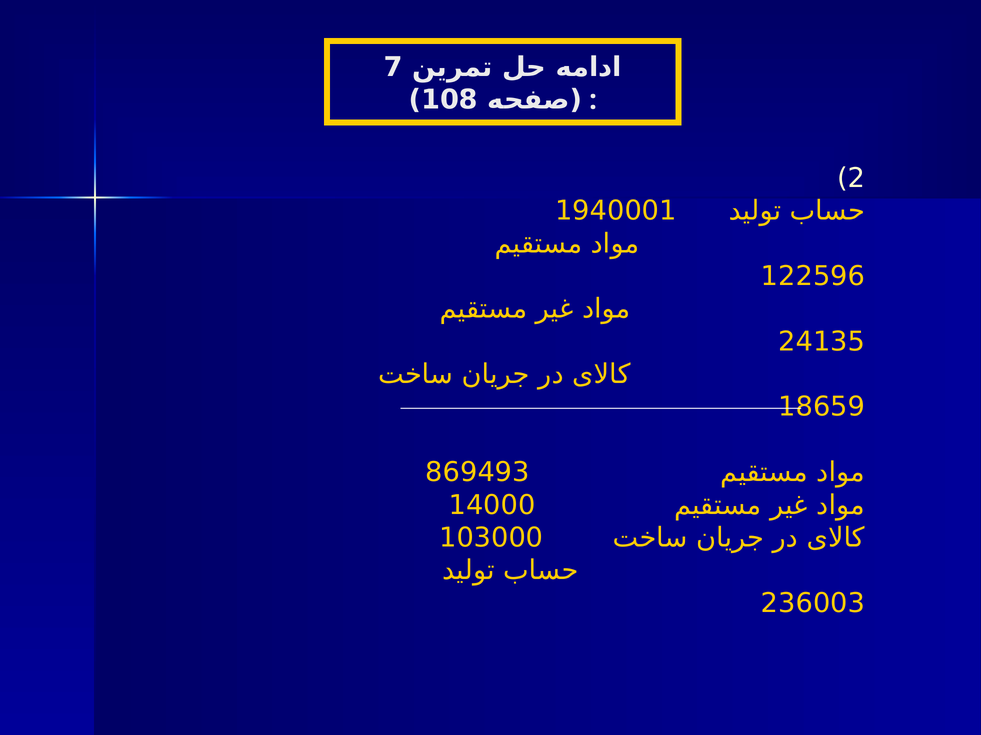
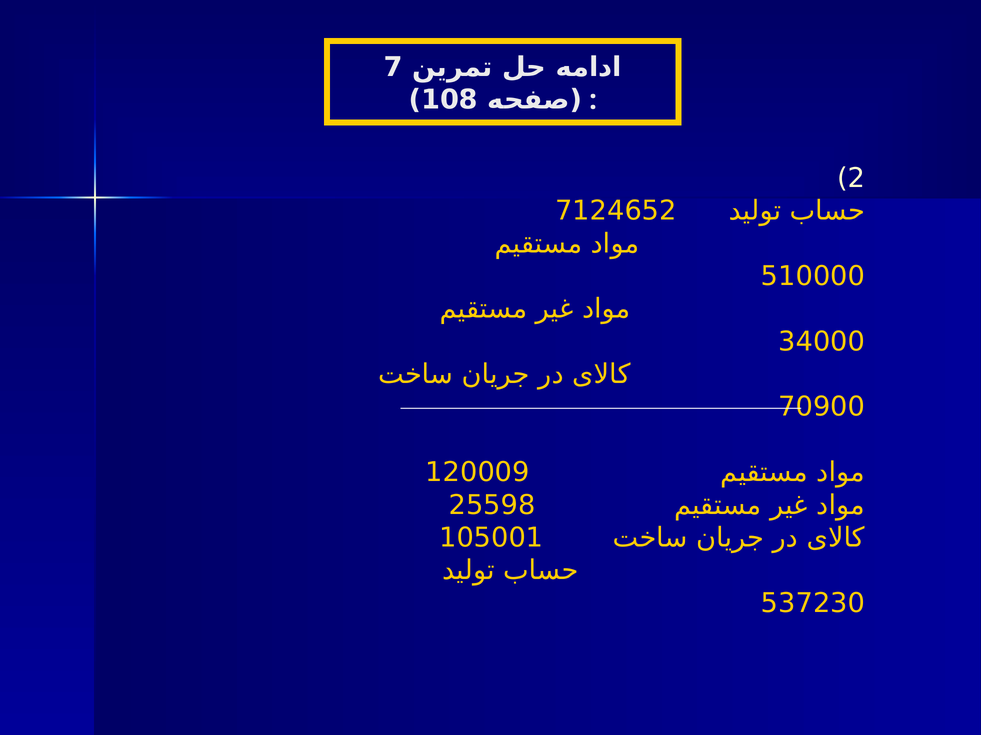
1940001: 1940001 -> 7124652 (616, 211)
122596: 122596 -> 510000 (813, 277)
24135: 24135 -> 34000 (822, 342)
18659: 18659 -> 70900 (822, 407)
869493: 869493 -> 120009 (477, 473)
14000: 14000 -> 25598 (492, 506)
103000: 103000 -> 105001 (491, 538)
236003: 236003 -> 537230 (813, 604)
